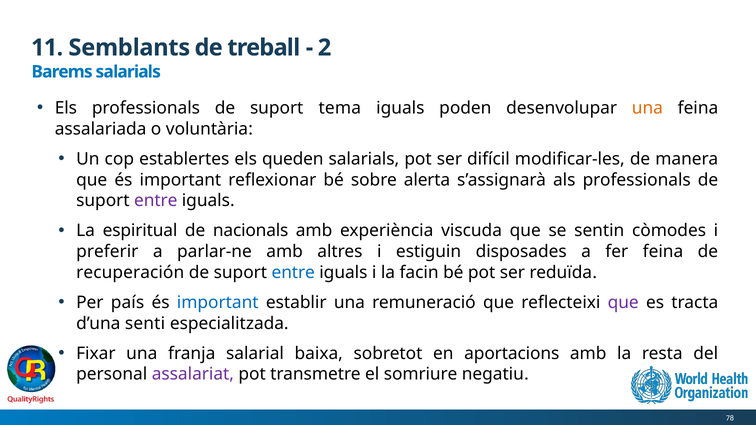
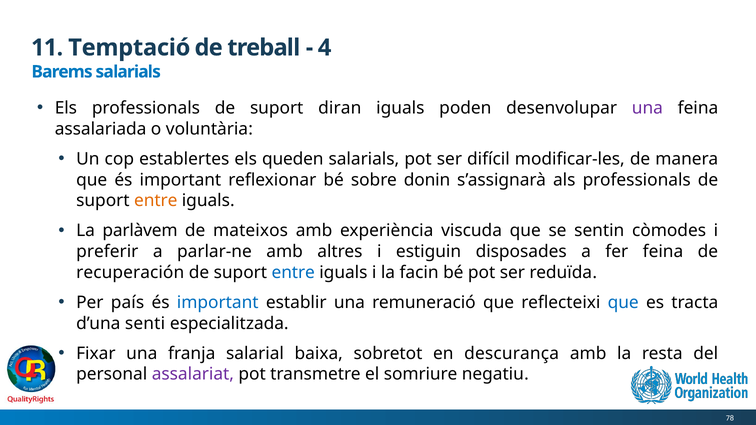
Semblants: Semblants -> Temptació (129, 48)
2: 2 -> 4 (325, 48)
tema: tema -> diran (340, 108)
una colour: orange -> purple (647, 108)
alerta: alerta -> donin (427, 180)
entre colour: purple -> orange (156, 201)
espiritual: espiritual -> parlàvem (140, 231)
nacionals: nacionals -> mateixos (251, 231)
que colour: purple -> blue (623, 303)
aportacions: aportacions -> descurança (512, 354)
